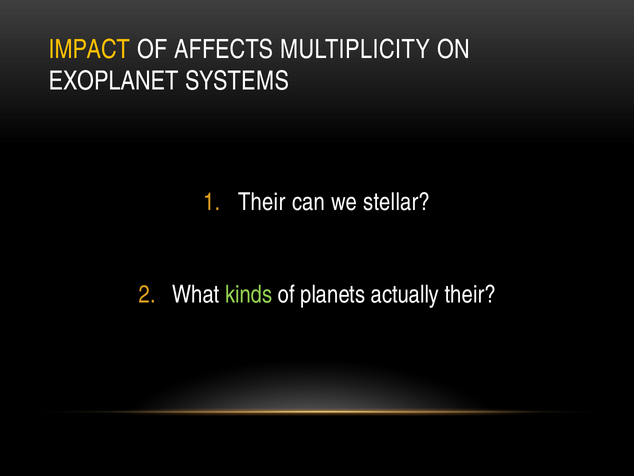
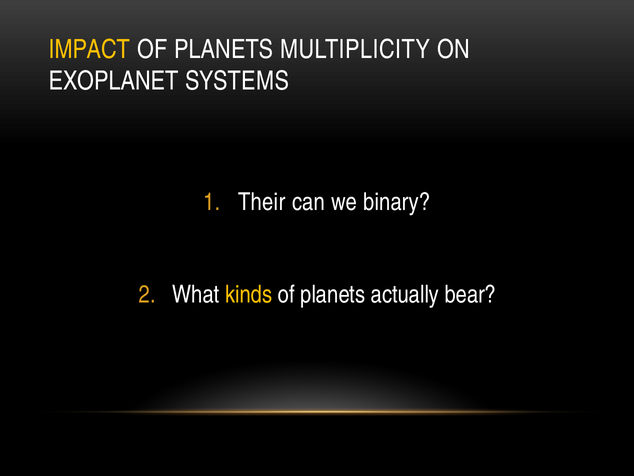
AFFECTS: AFFECTS -> PLANETS (224, 49)
stellar: stellar -> binary (397, 202)
kinds colour: light green -> yellow (249, 294)
actually their: their -> bear (470, 294)
